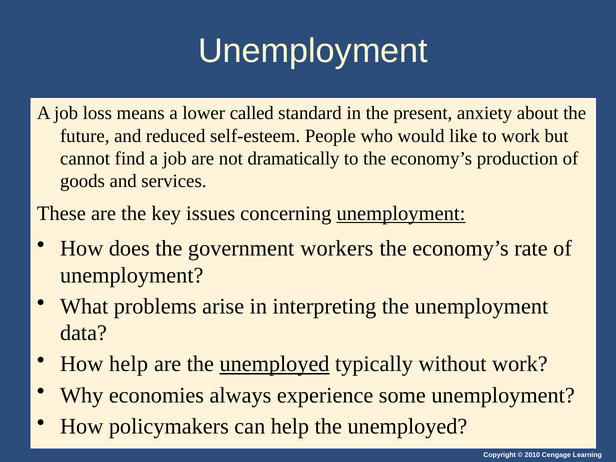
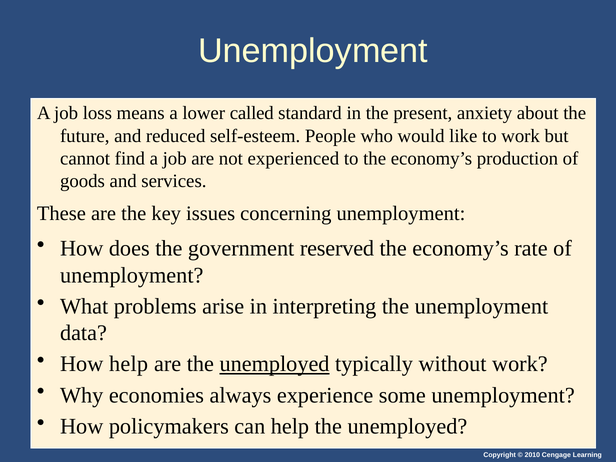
dramatically: dramatically -> experienced (293, 158)
unemployment underline: present -> none (401, 214)
workers: workers -> reserved (337, 249)
